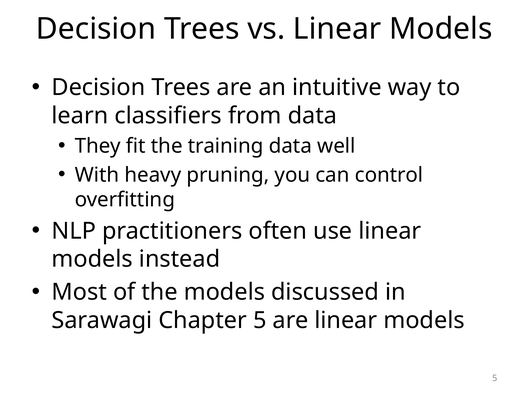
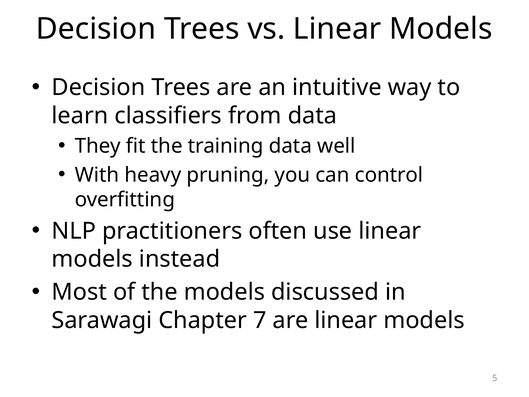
Chapter 5: 5 -> 7 (260, 320)
